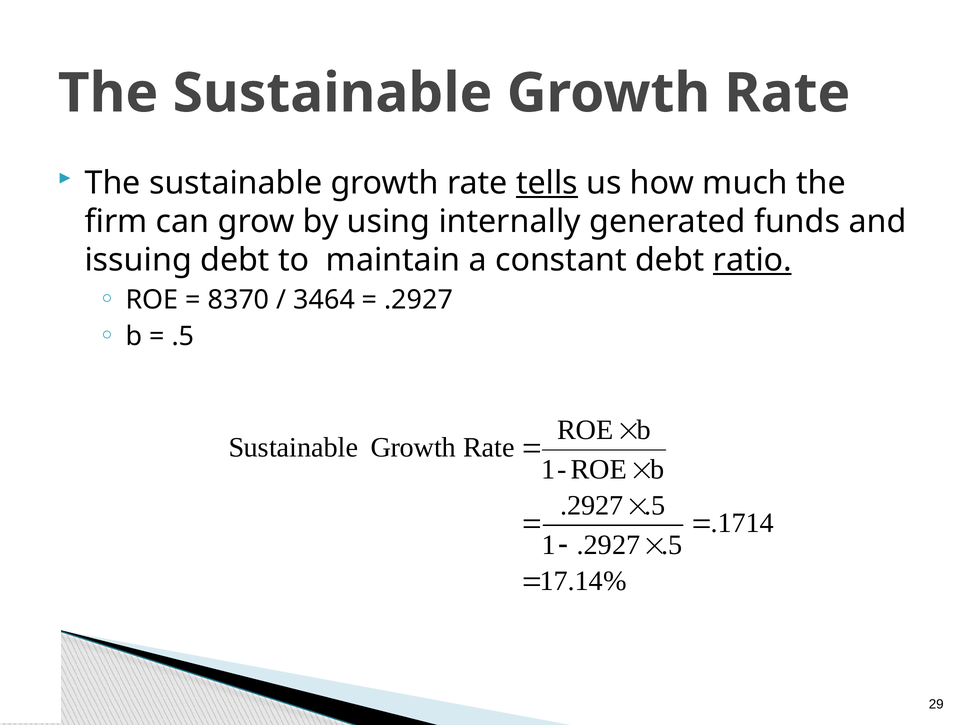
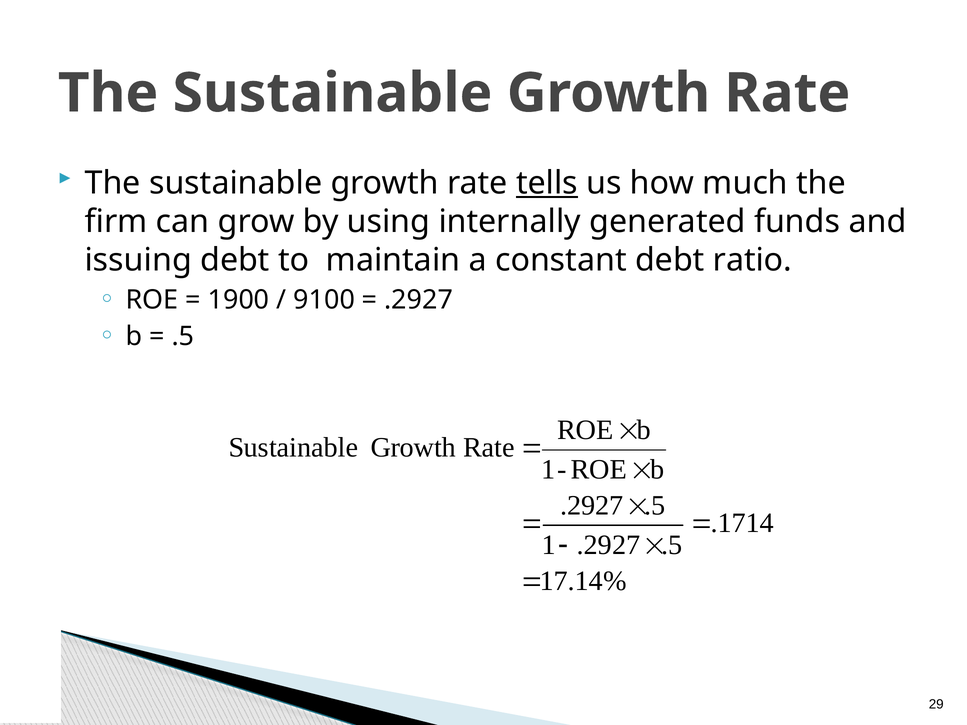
ratio underline: present -> none (752, 260)
8370: 8370 -> 1900 (239, 300)
3464: 3464 -> 9100 (324, 300)
